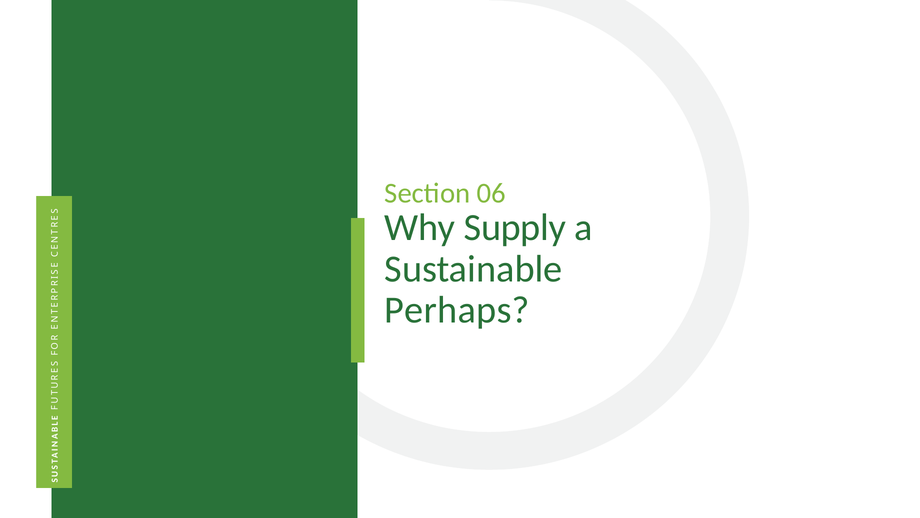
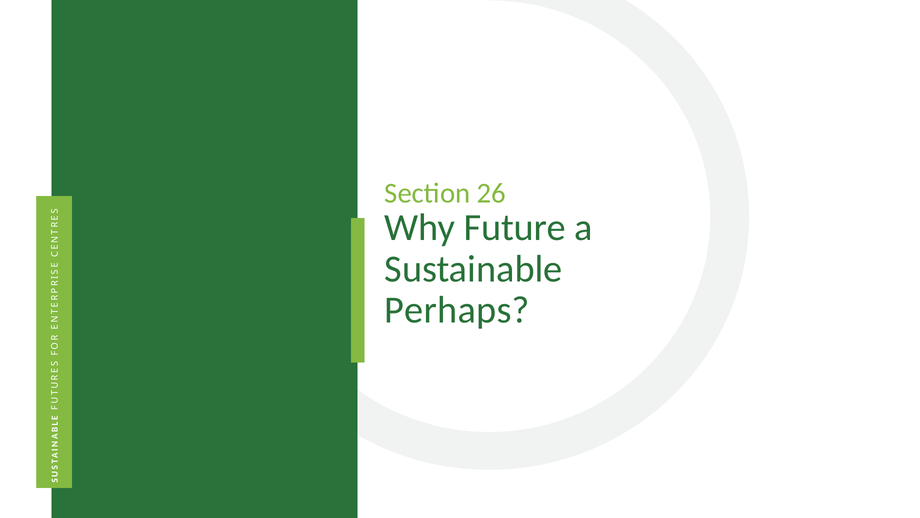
06: 06 -> 26 (491, 193)
Supply: Supply -> Future (515, 227)
